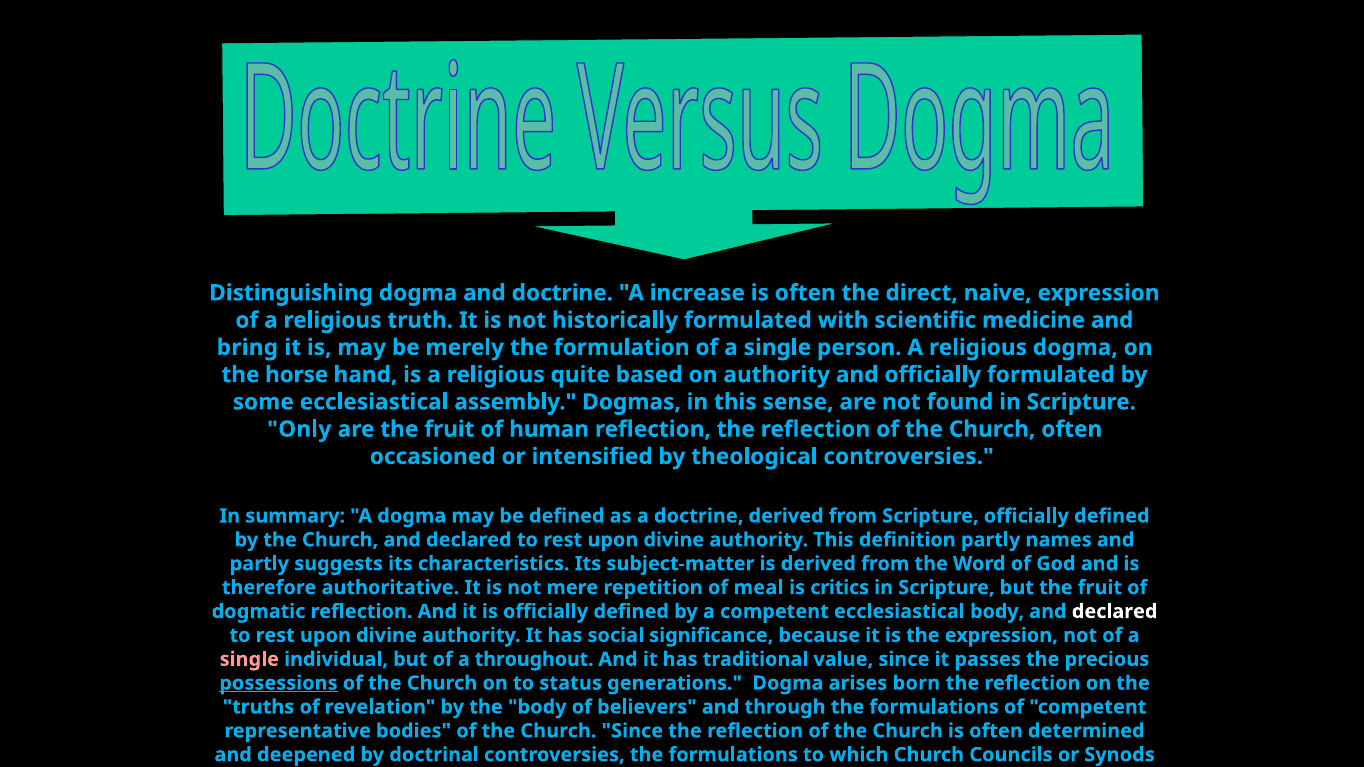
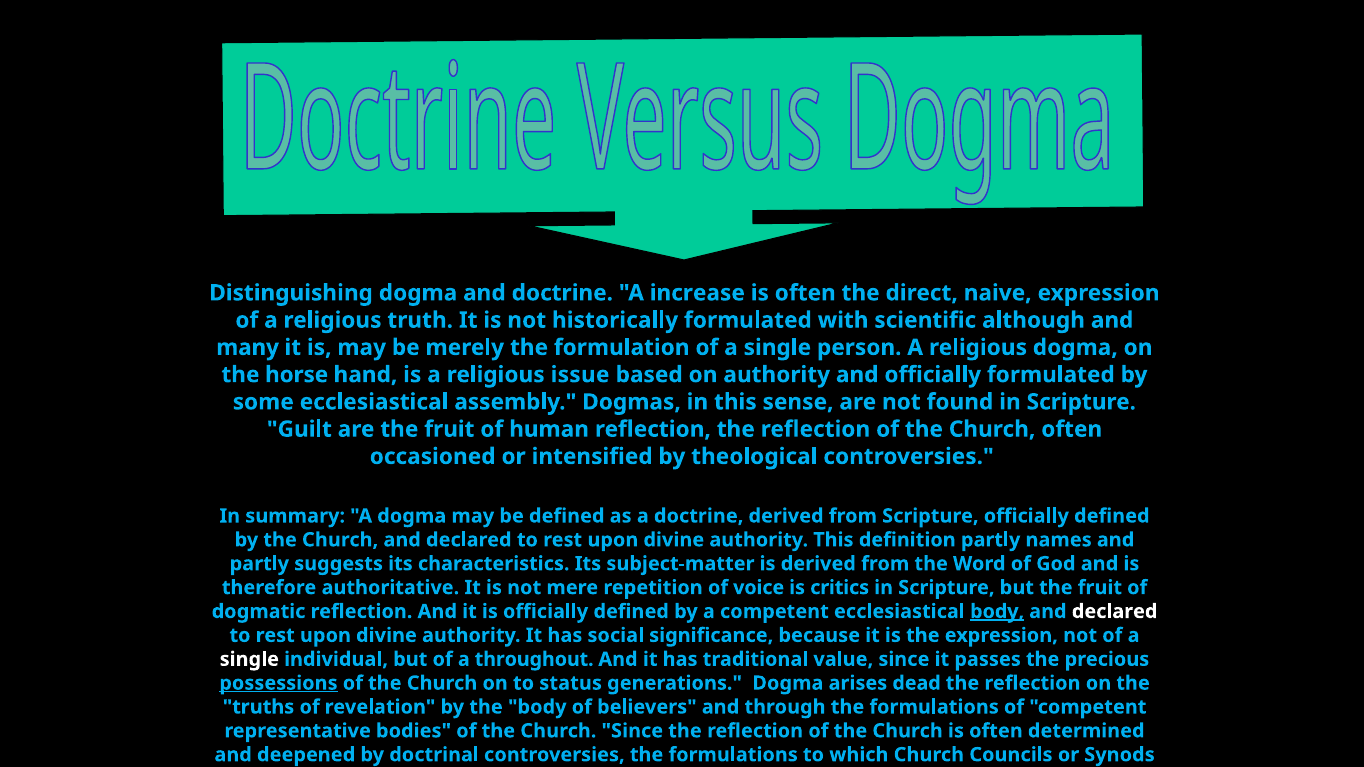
medicine: medicine -> although (1033, 320)
bring: bring -> many (248, 348)
quite: quite -> issue (580, 375)
Only: Only -> Guilt (299, 429)
meal: meal -> voice (759, 588)
body underline: none -> present (997, 612)
single colour: pink -> white (249, 659)
born: born -> dead (917, 683)
